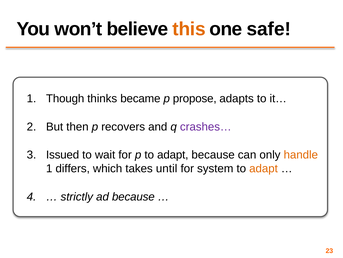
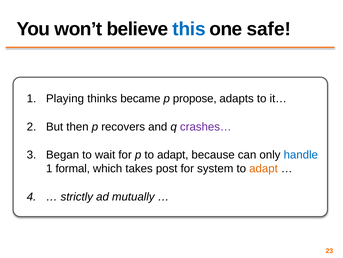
this colour: orange -> blue (189, 29)
Though: Though -> Playing (65, 98)
Issued: Issued -> Began (63, 154)
handle colour: orange -> blue (301, 154)
differs: differs -> formal (73, 168)
until: until -> post (167, 168)
ad because: because -> mutually (133, 196)
